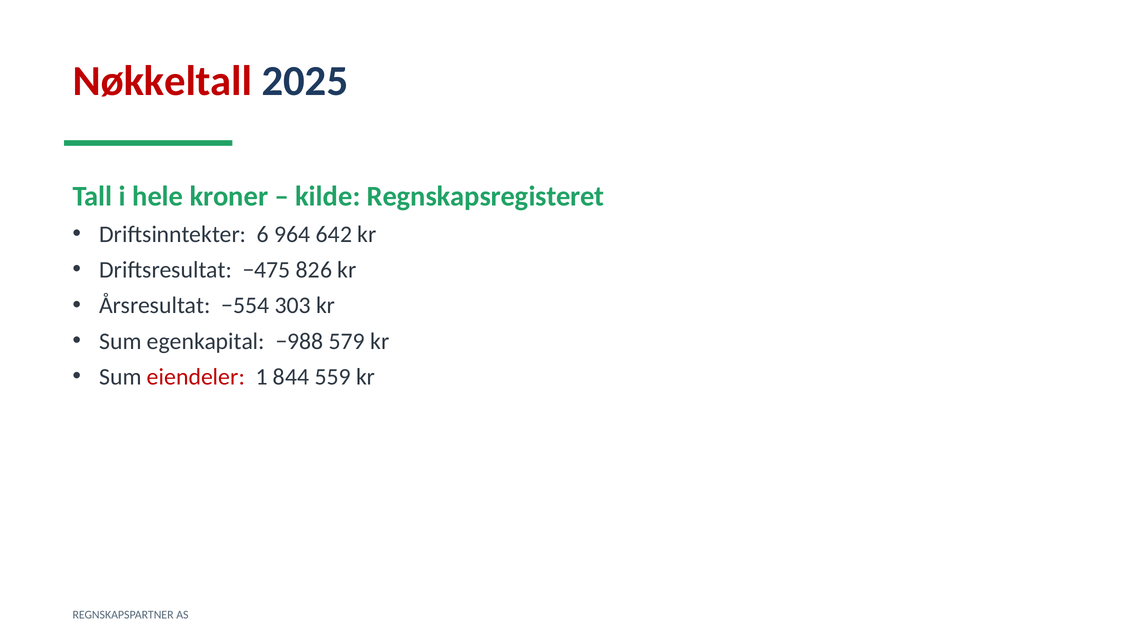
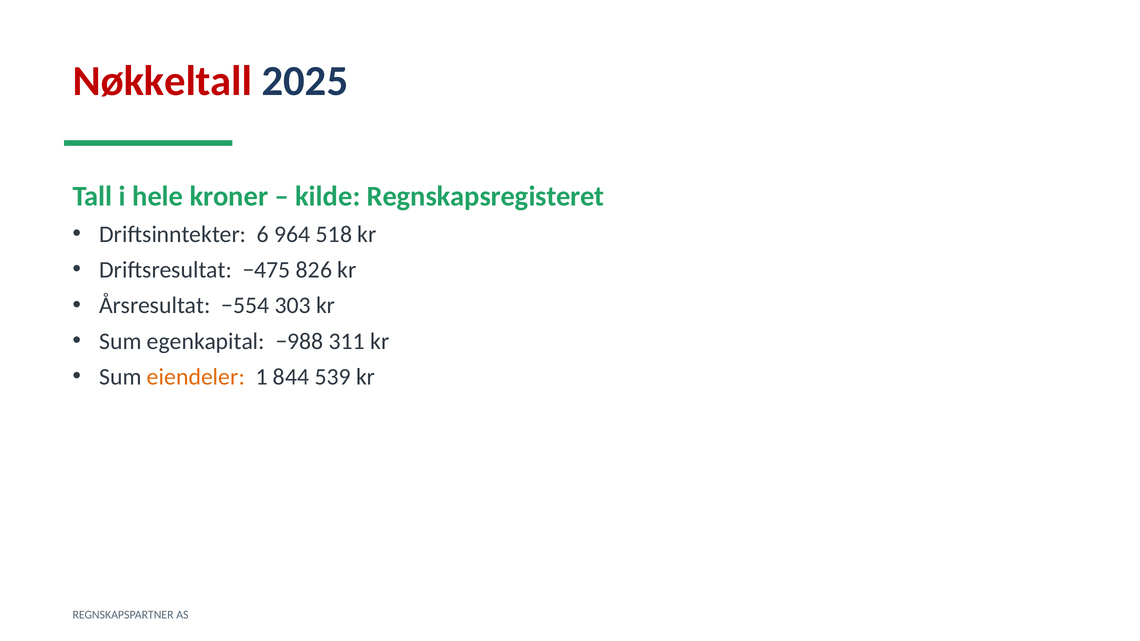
642: 642 -> 518 (334, 234)
579: 579 -> 311 (347, 341)
eiendeler colour: red -> orange (196, 377)
559: 559 -> 539 (333, 377)
